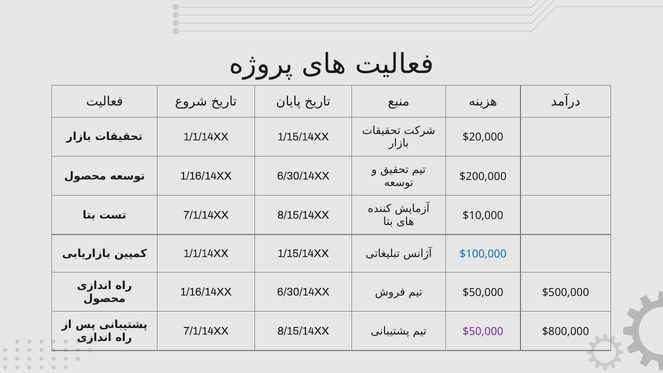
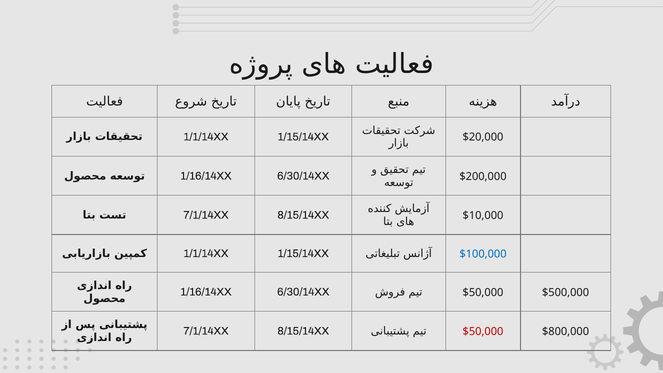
$50,000 colour: purple -> red (483, 332)
